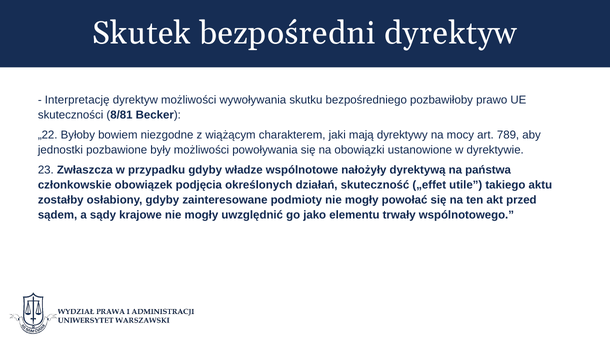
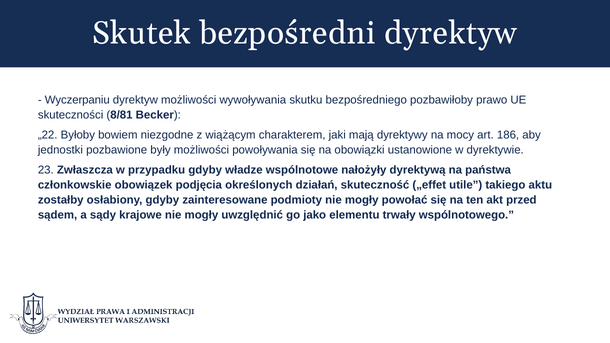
Interpretację: Interpretację -> Wyczerpaniu (77, 100)
789: 789 -> 186 (508, 135)
